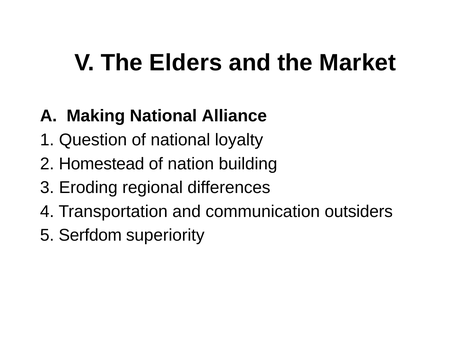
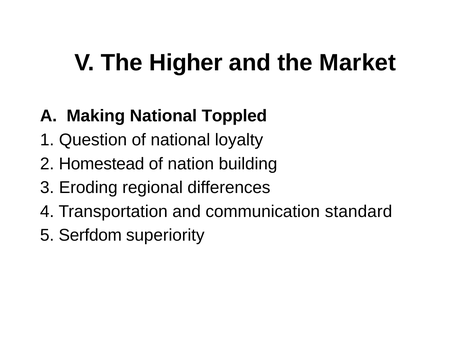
Elders: Elders -> Higher (186, 62)
Alliance: Alliance -> Toppled (234, 116)
outsiders: outsiders -> standard (359, 211)
